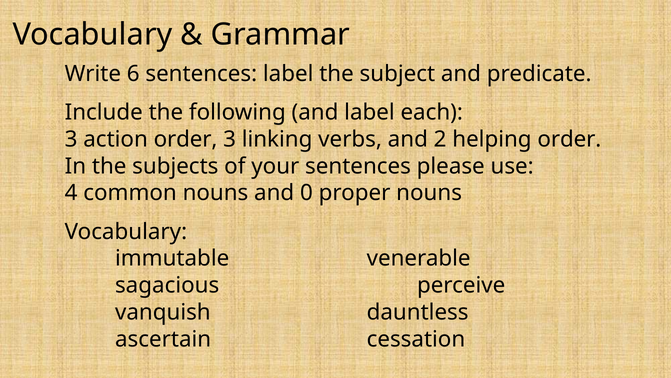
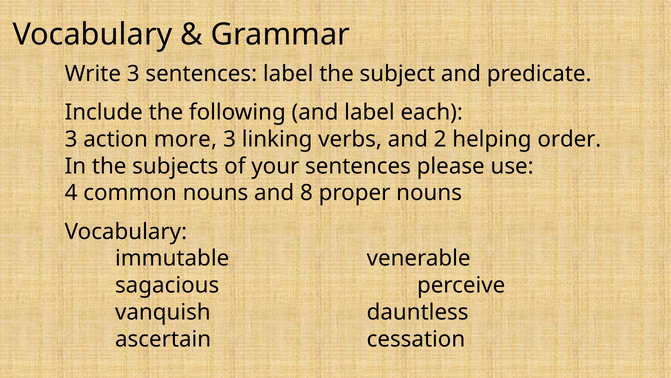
Write 6: 6 -> 3 (133, 74)
action order: order -> more (185, 139)
0: 0 -> 8 (306, 193)
